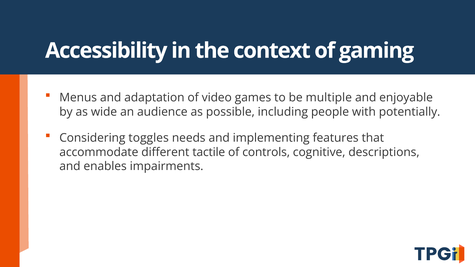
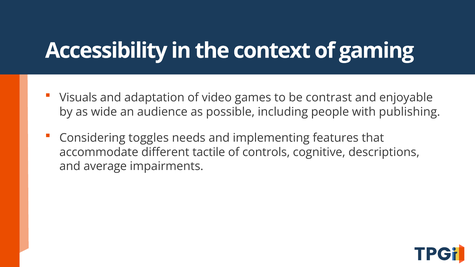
Menus: Menus -> Visuals (78, 98)
multiple: multiple -> contrast (329, 98)
potentially: potentially -> publishing (410, 112)
enables: enables -> average (105, 166)
